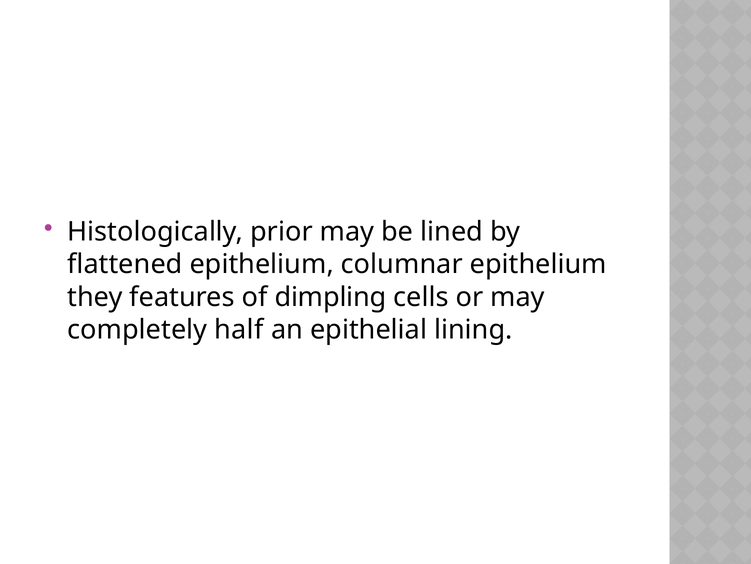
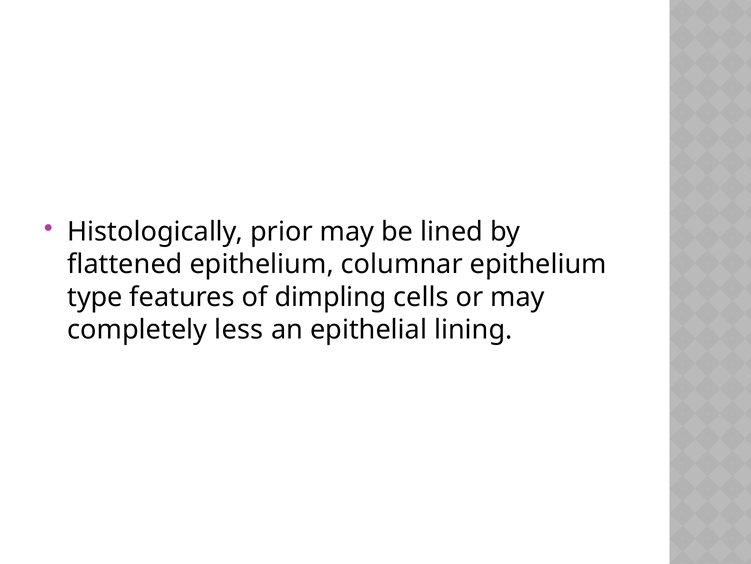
they: they -> type (95, 297)
half: half -> less (239, 329)
